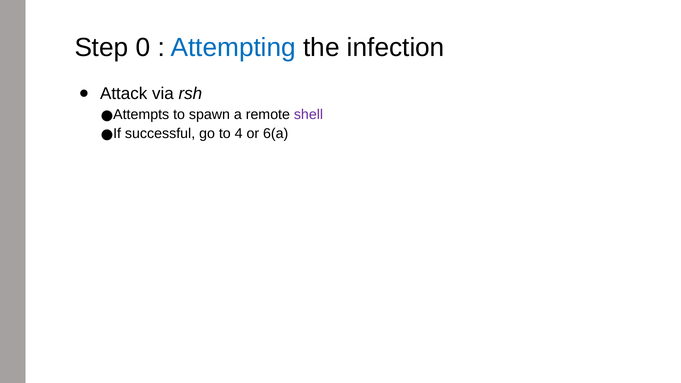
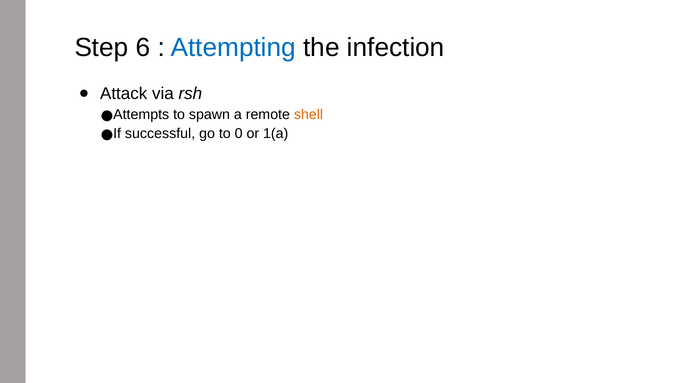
0: 0 -> 6 (143, 47)
shell colour: purple -> orange (308, 114)
4: 4 -> 0 (239, 133)
6(a: 6(a -> 1(a (276, 133)
